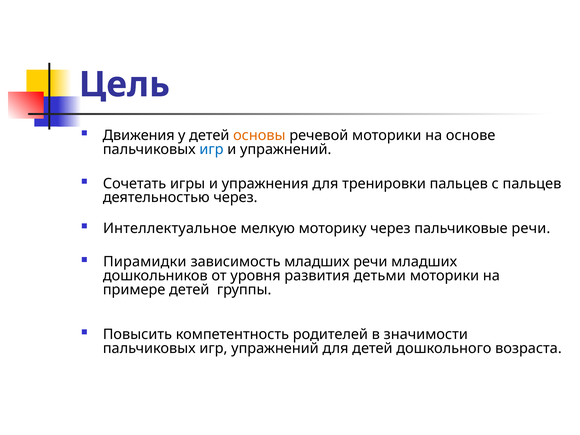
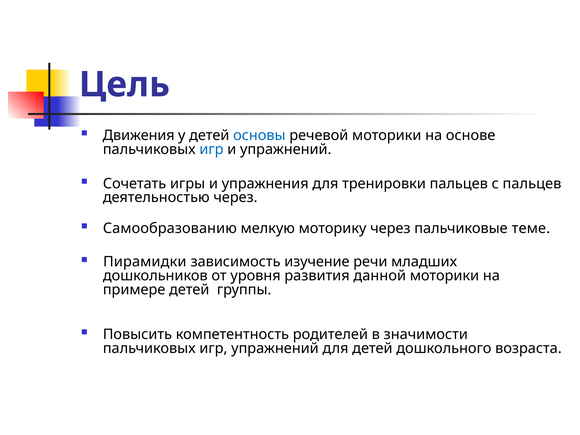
основы colour: orange -> blue (259, 135)
Интеллектуальное: Интеллектуальное -> Самообразованию (170, 228)
пальчиковые речи: речи -> теме (531, 228)
зависимость младших: младших -> изучение (317, 262)
детьми: детьми -> данной (380, 276)
